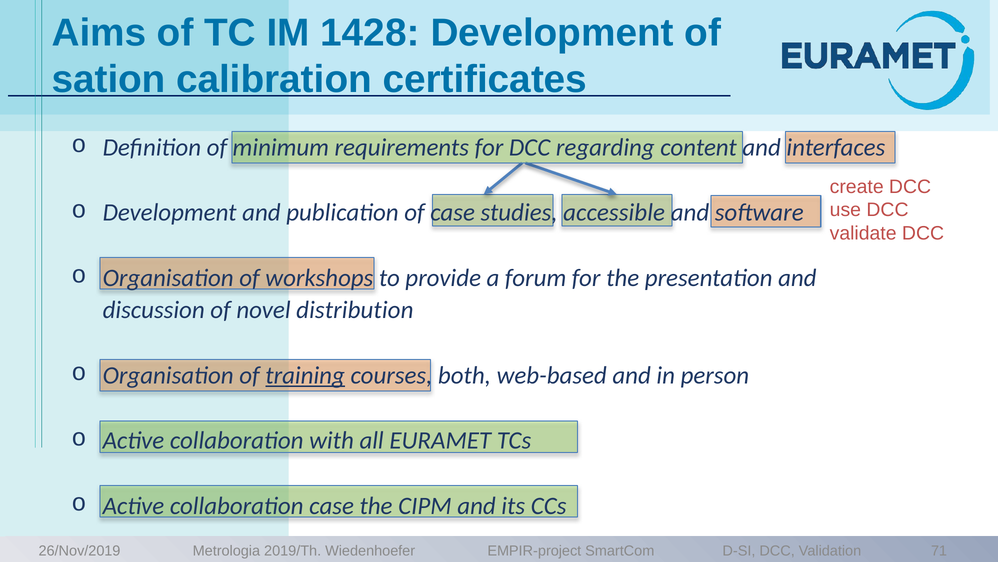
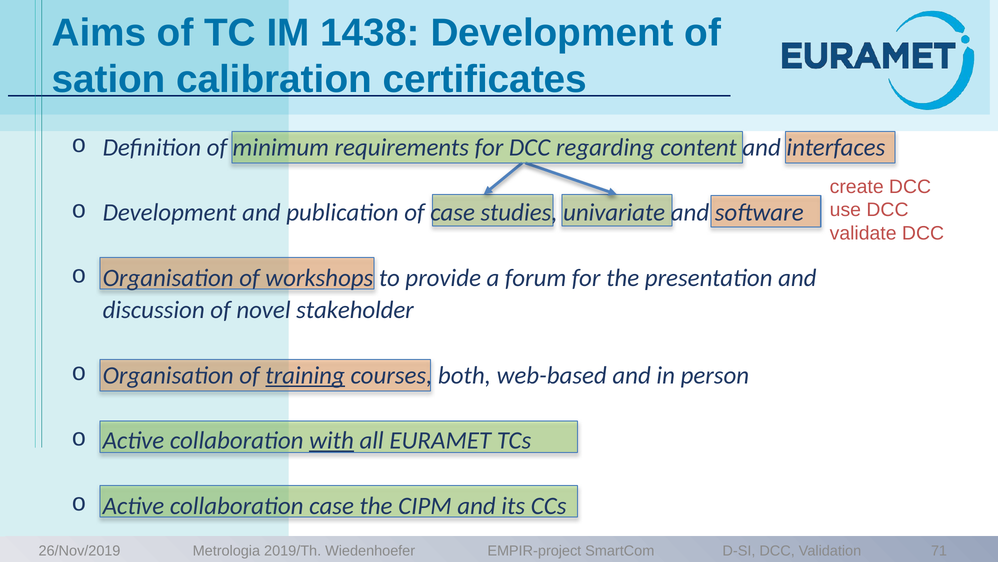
1428: 1428 -> 1438 (370, 33)
accessible: accessible -> univariate (614, 212)
distribution: distribution -> stakeholder (355, 310)
with underline: none -> present (332, 440)
